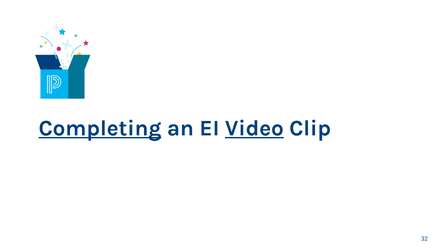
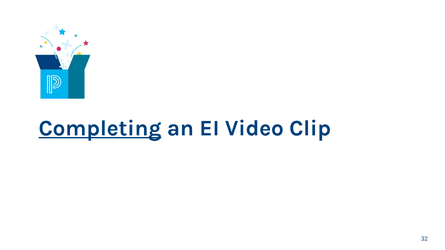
Video underline: present -> none (254, 128)
